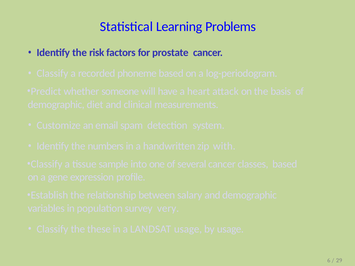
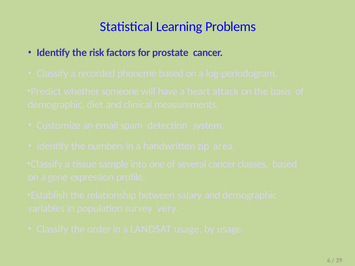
with: with -> area (224, 146)
these: these -> order (99, 229)
